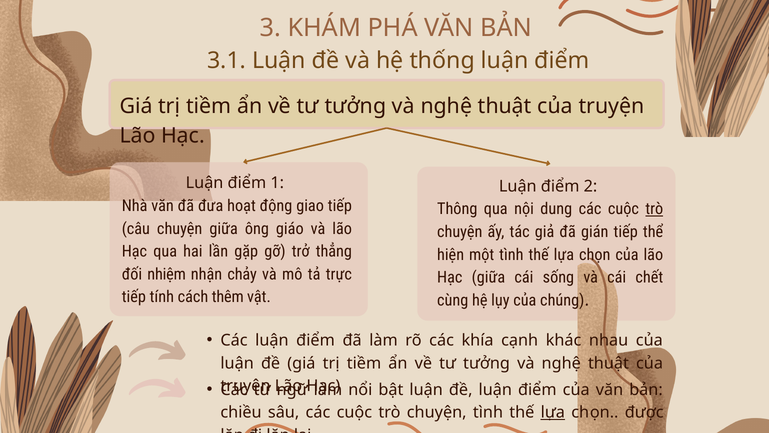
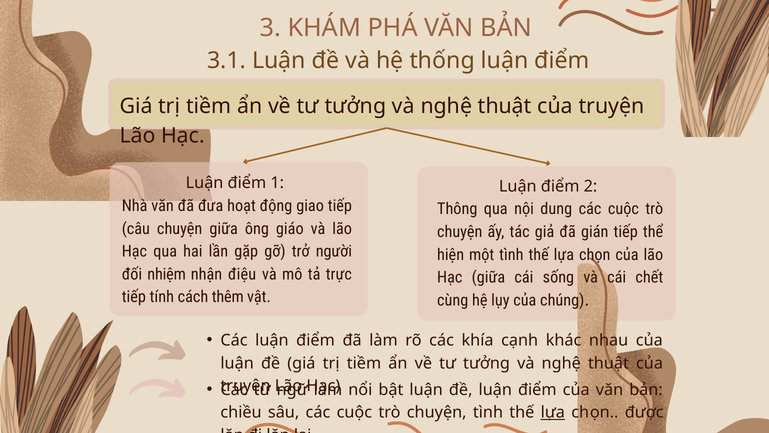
trò underline: present -> none (654, 209)
thẳng: thẳng -> người (334, 251)
chảy: chảy -> điệu (242, 274)
